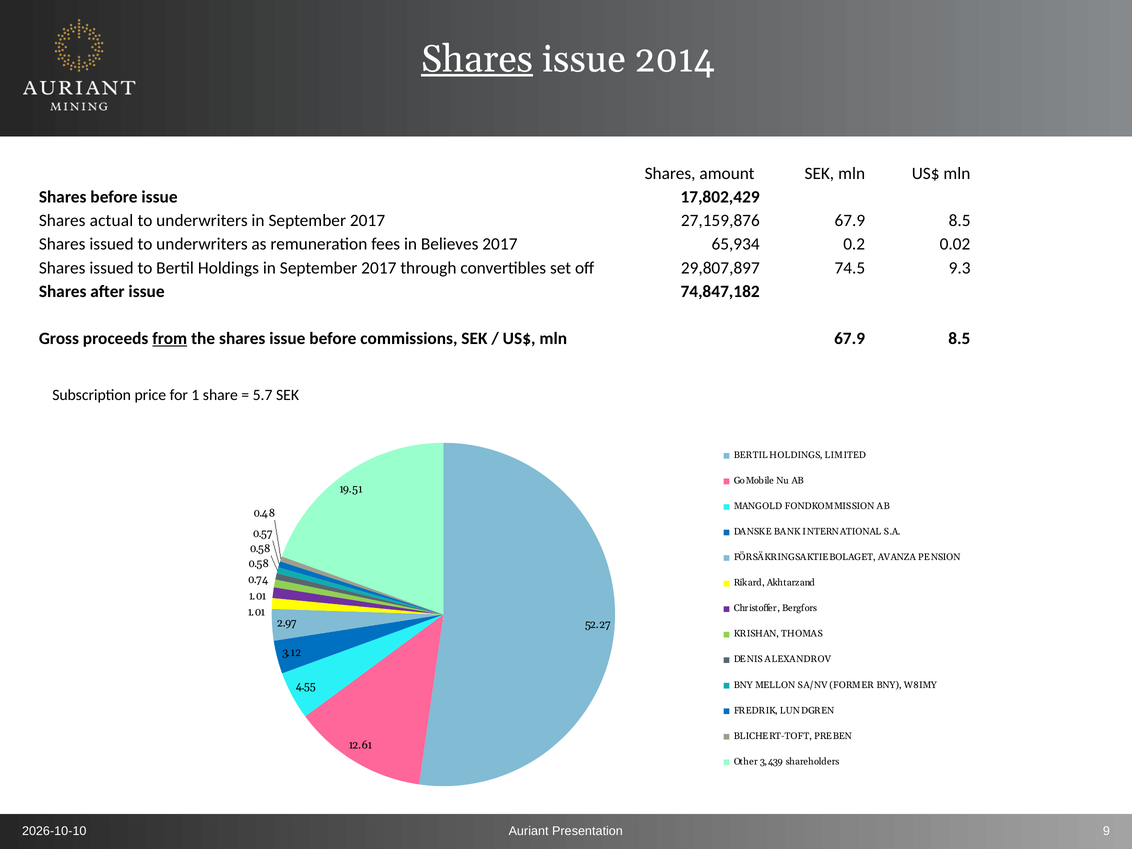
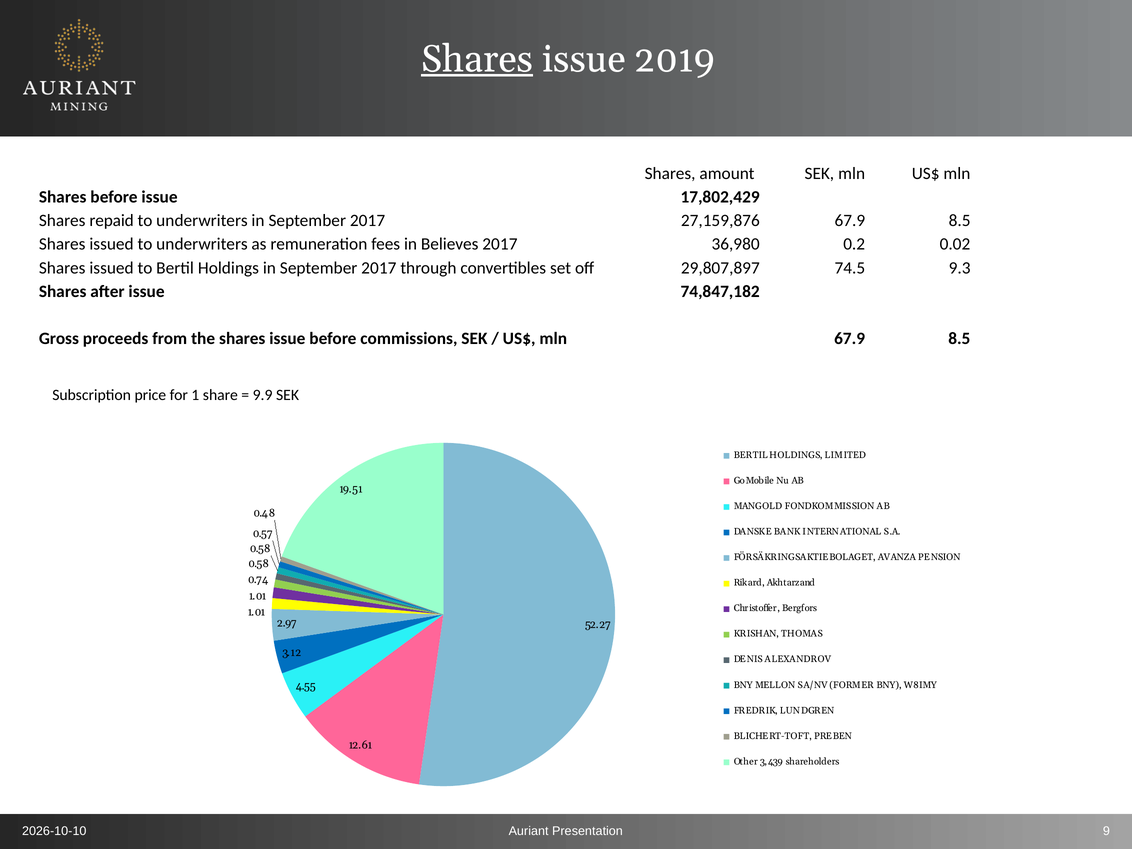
2014: 2014 -> 2019 (675, 59)
actual: actual -> repaid (112, 221)
65,934: 65,934 -> 36,980 (736, 244)
from underline: present -> none (170, 339)
5.7: 5.7 -> 9.9 (263, 395)
